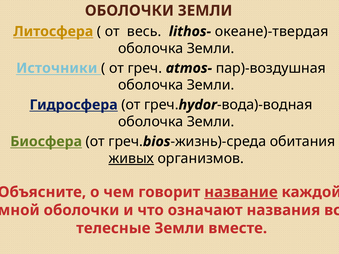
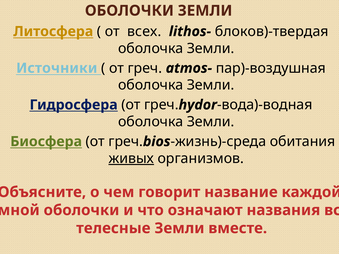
от весь: весь -> всех (144, 31)
океане)-твердая: океане)-твердая -> блоков)-твердая (272, 31)
название underline: present -> none (241, 192)
